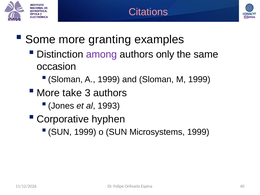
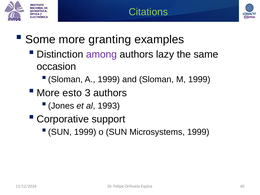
Citations colour: pink -> light green (148, 12)
only: only -> lazy (165, 54)
take: take -> esto (72, 93)
hyphen: hyphen -> support (108, 119)
